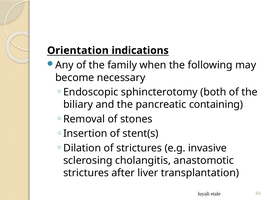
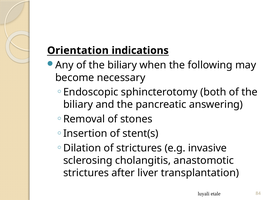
Any of the family: family -> biliary (122, 65)
containing: containing -> answering (216, 105)
